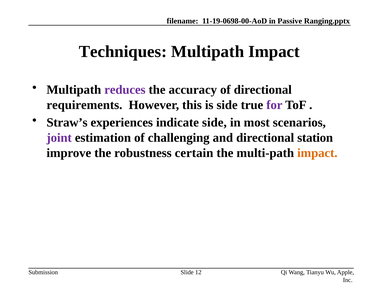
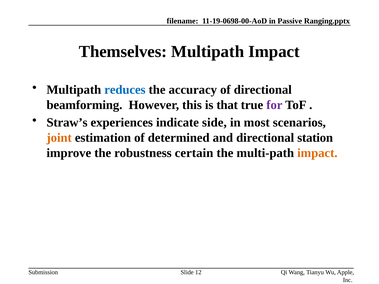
Techniques: Techniques -> Themselves (123, 52)
reduces colour: purple -> blue (125, 90)
requirements: requirements -> beamforming (84, 105)
is side: side -> that (227, 105)
joint colour: purple -> orange (59, 138)
challenging: challenging -> determined (179, 138)
